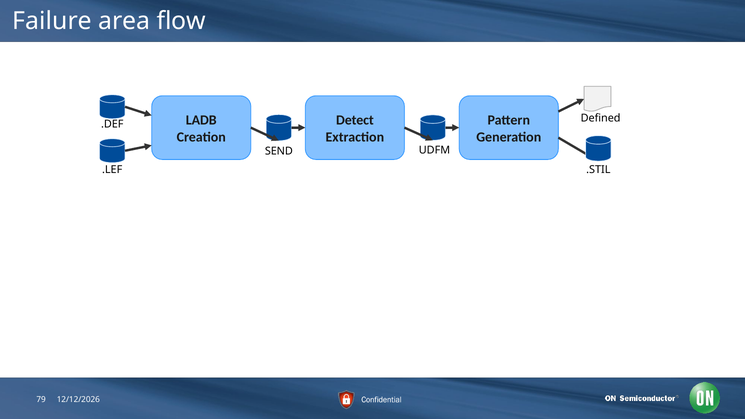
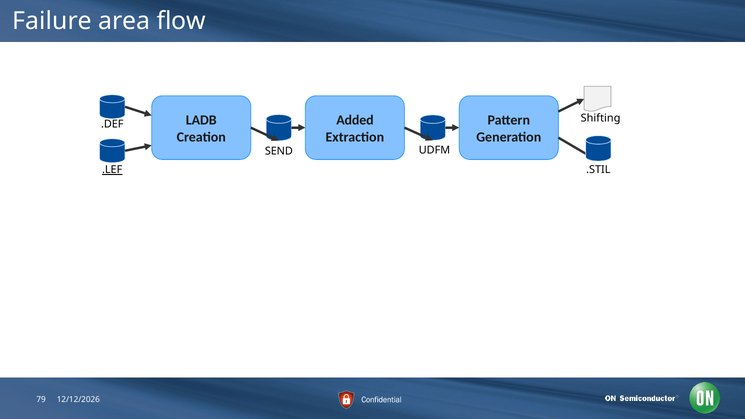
Detect: Detect -> Added (355, 120)
Defined: Defined -> Shifting (601, 118)
.LEF underline: none -> present (112, 170)
